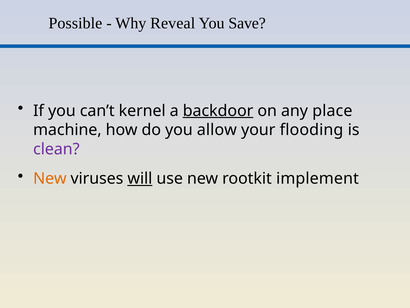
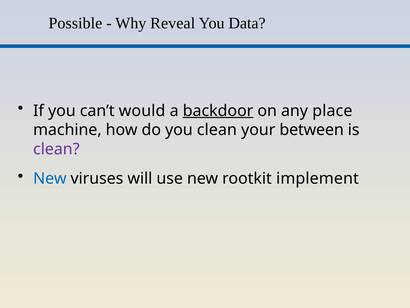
Save: Save -> Data (247, 23)
kernel: kernel -> would (142, 111)
you allow: allow -> clean (217, 130)
flooding: flooding -> between (312, 130)
New colour: orange -> blue (50, 178)
will underline: present -> none (140, 178)
